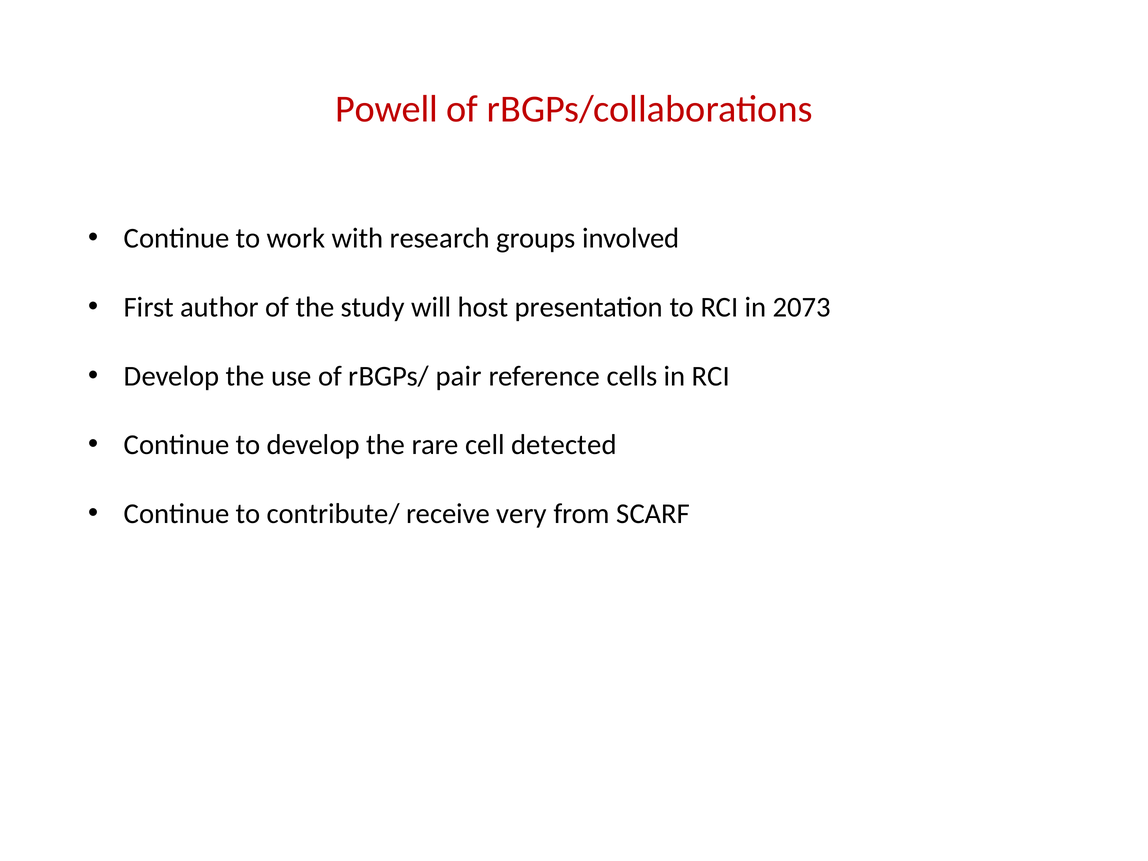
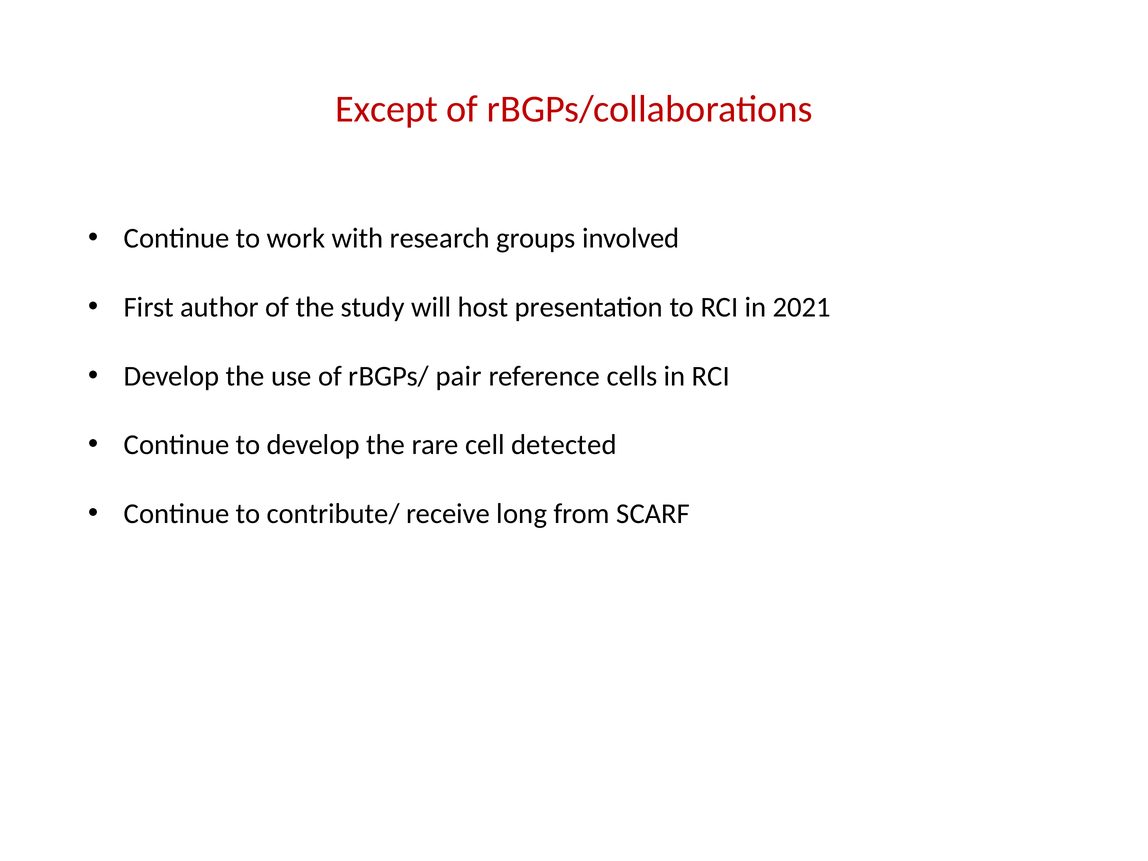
Powell: Powell -> Except (387, 109)
2073: 2073 -> 2021 (802, 307)
very: very -> long (522, 514)
